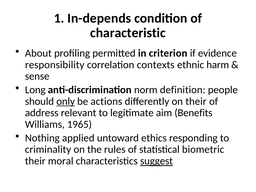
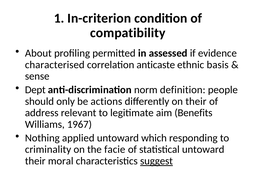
In-depends: In-depends -> In-criterion (99, 18)
characteristic: characteristic -> compatibility (128, 33)
criterion: criterion -> assessed (168, 53)
responsibility: responsibility -> characterised (55, 65)
contexts: contexts -> anticaste (156, 65)
harm: harm -> basis (218, 65)
Long: Long -> Dept (35, 90)
only underline: present -> none (66, 101)
1965: 1965 -> 1967 (79, 124)
ethics: ethics -> which (154, 138)
rules: rules -> facie (115, 149)
statistical biometric: biometric -> untoward (203, 149)
